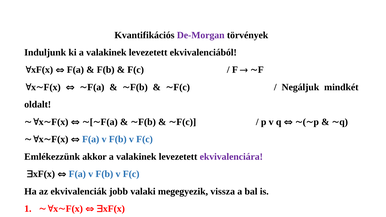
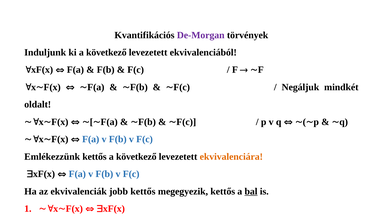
ki a valakinek: valakinek -> következő (106, 52)
Emlékezzünk akkor: akkor -> kettős (94, 157)
valakinek: valakinek -> következő (136, 157)
ekvivalenciára colour: purple -> orange (231, 157)
jobb valaki: valaki -> kettős (143, 191)
megegyezik vissza: vissza -> kettős (223, 191)
bal underline: none -> present (251, 191)
